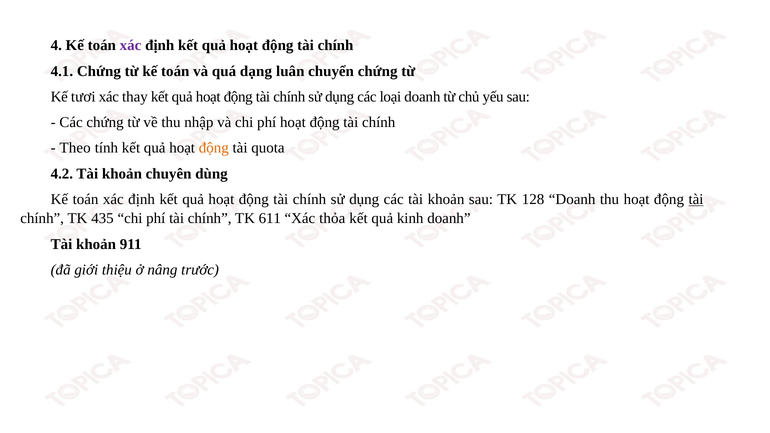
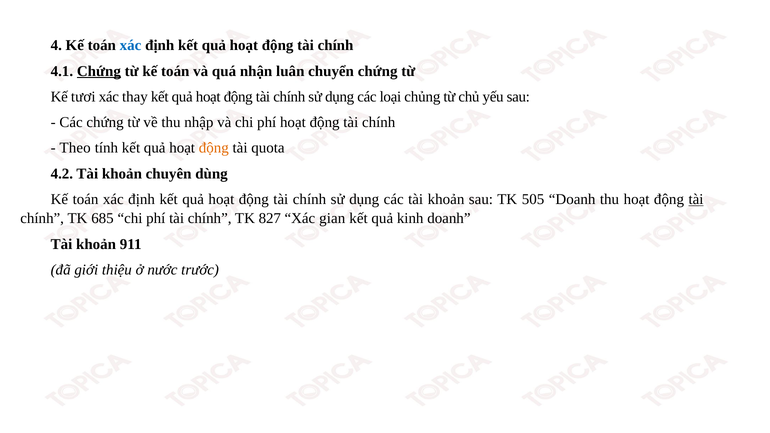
xác colour: purple -> blue (130, 46)
Chứng underline: none -> present (99, 71)
dạng: dạng -> nhận (256, 71)
loại doanh: doanh -> chủng (422, 97)
128: 128 -> 505 (533, 199)
435: 435 -> 685 (102, 219)
611: 611 -> 827 (270, 219)
thỏa: thỏa -> gian (332, 219)
nâng: nâng -> nước (162, 270)
